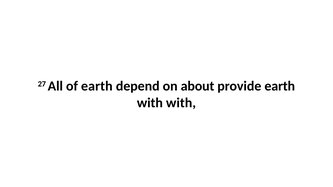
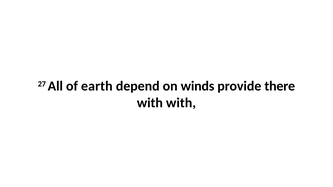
about: about -> winds (198, 86)
provide earth: earth -> there (280, 86)
